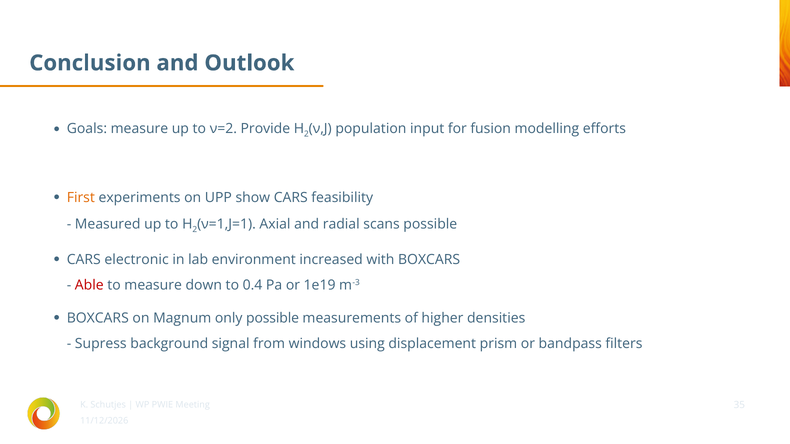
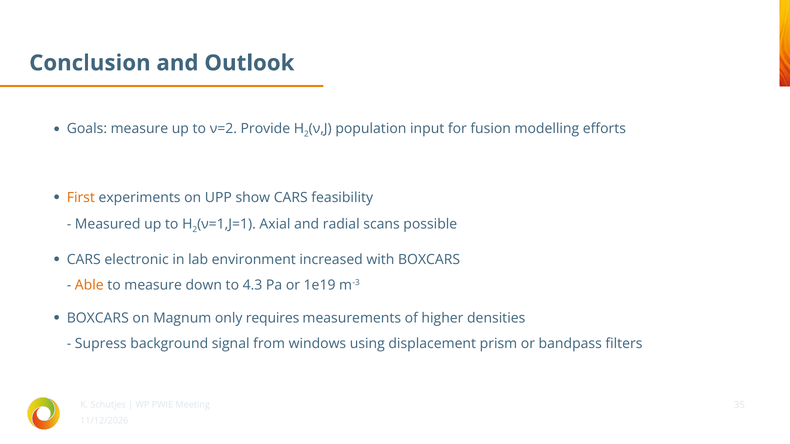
Able colour: red -> orange (89, 285)
0.4: 0.4 -> 4.3 (252, 285)
only possible: possible -> requires (273, 319)
